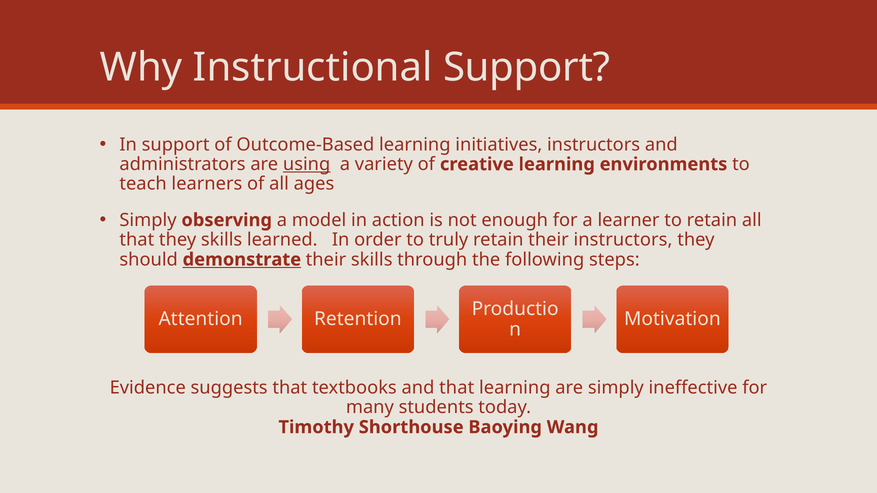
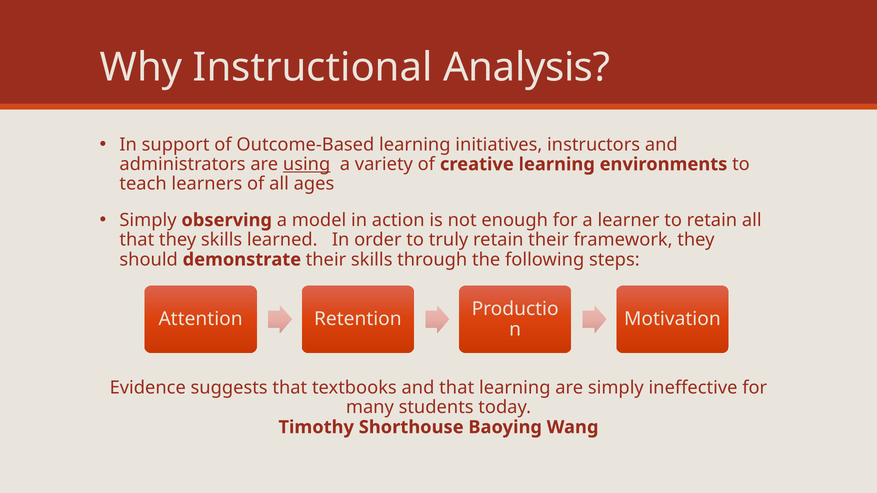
Instructional Support: Support -> Analysis (527, 68)
their instructors: instructors -> framework (623, 240)
demonstrate underline: present -> none (242, 260)
